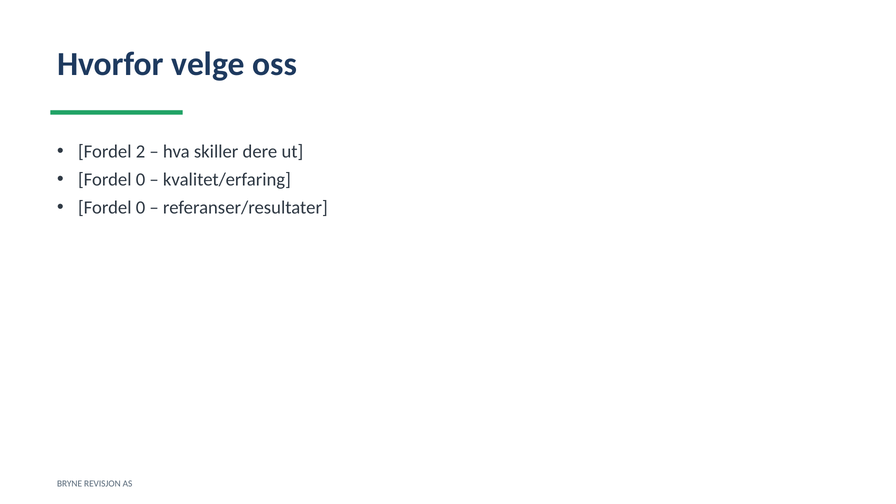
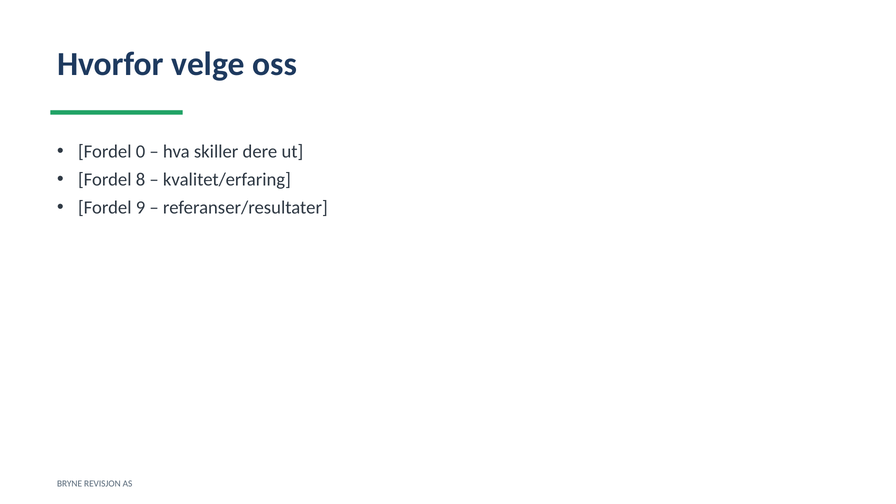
2: 2 -> 0 (141, 152)
0: 0 -> 8 (141, 180)
0: 0 -> 9 (141, 208)
